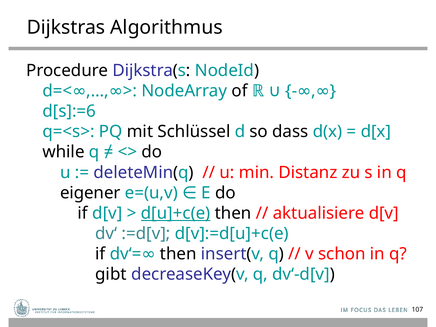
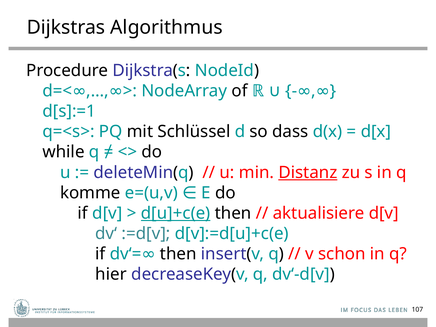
d[s]:=6: d[s]:=6 -> d[s]:=1 (69, 111)
Distanz underline: none -> present (308, 172)
eigener: eigener -> komme (90, 193)
gibt: gibt -> hier (111, 274)
